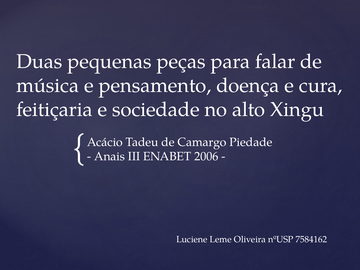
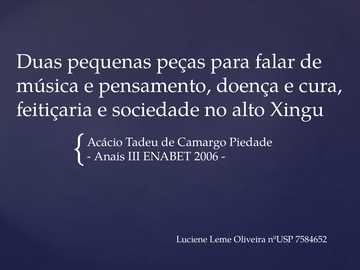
7584162: 7584162 -> 7584652 (311, 239)
